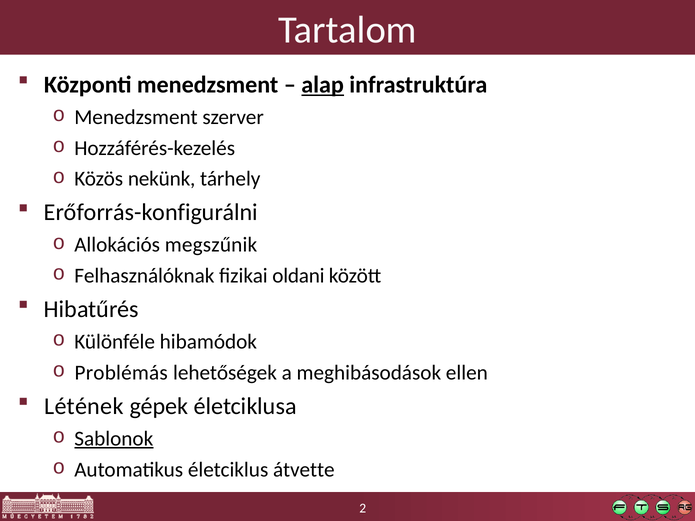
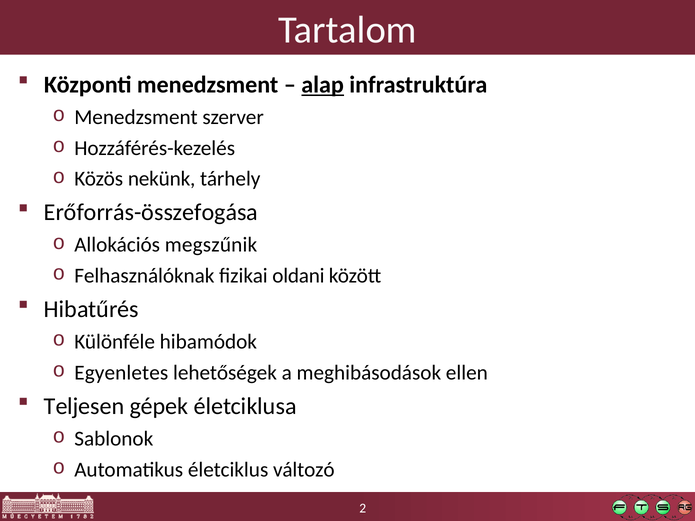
Erőforrás-konfigurálni: Erőforrás-konfigurálni -> Erőforrás-összefogása (151, 213)
Problémás: Problémás -> Egyenletes (121, 373)
Létének: Létének -> Teljesen (84, 406)
Sablonok underline: present -> none (114, 439)
átvette: átvette -> változó (304, 470)
